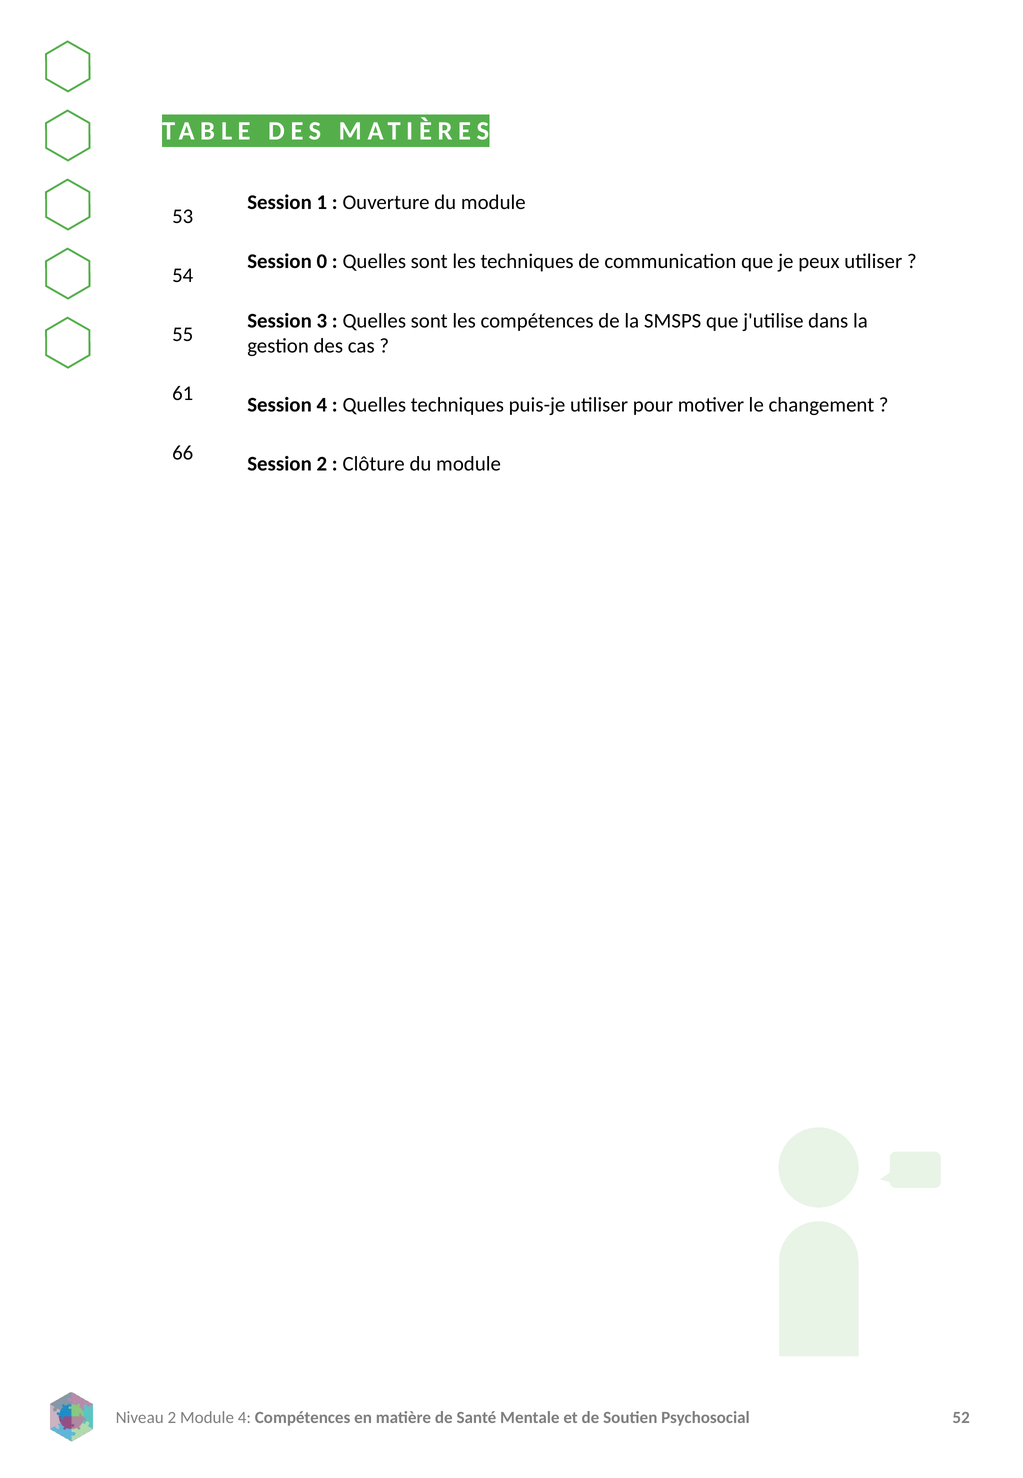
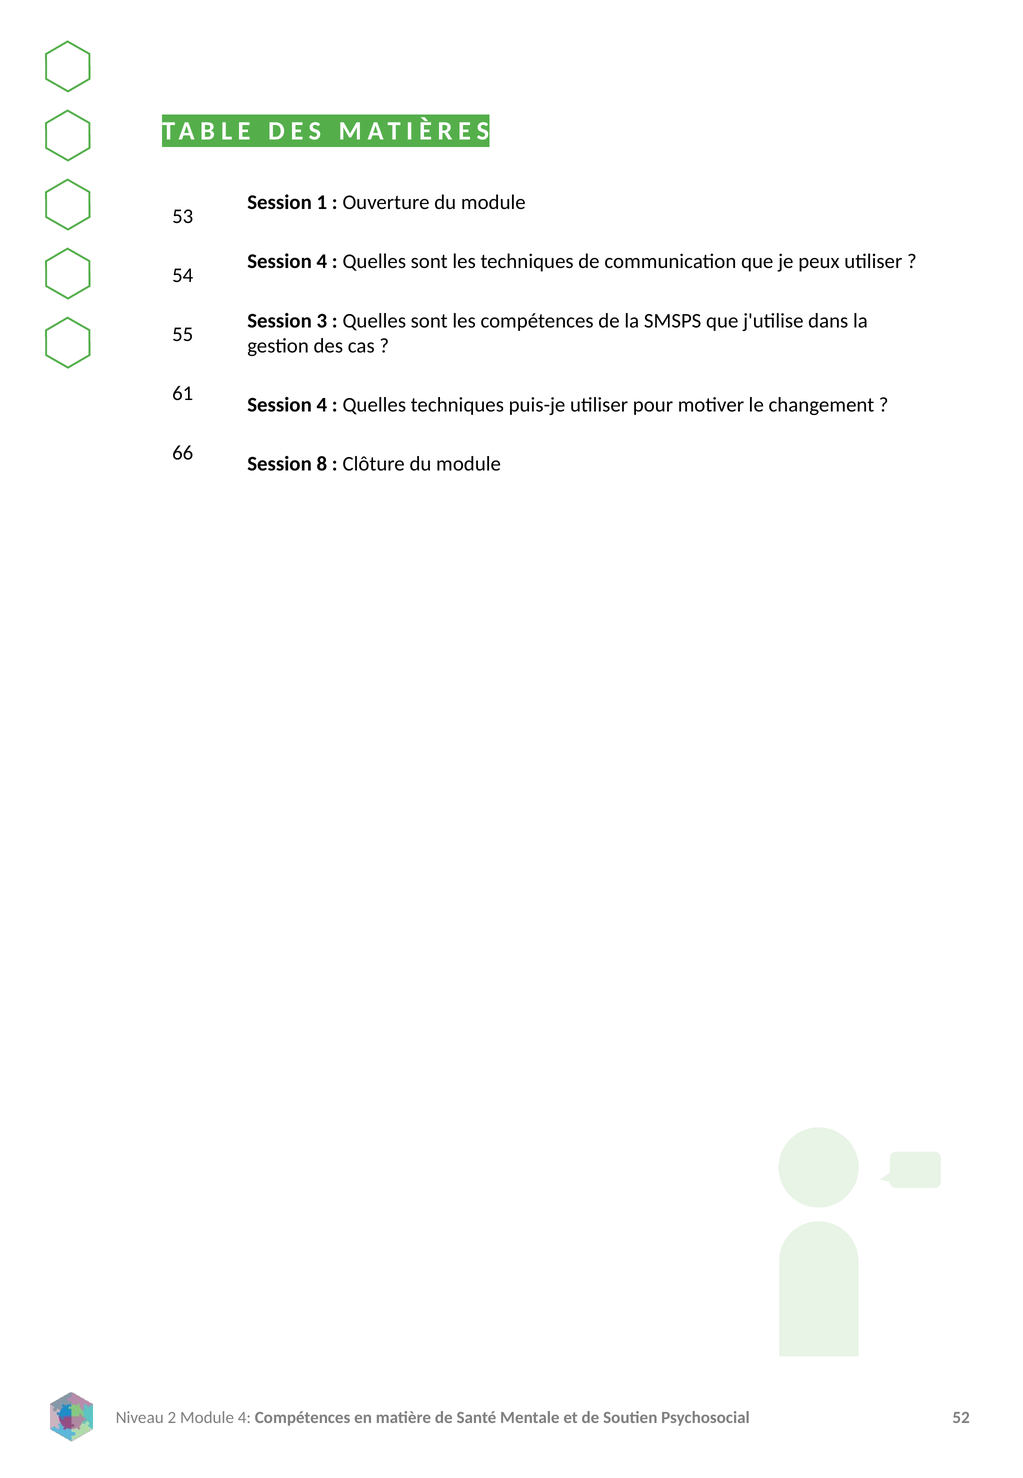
0: 0 -> 4 (322, 262)
Session 2: 2 -> 8 (322, 464)
